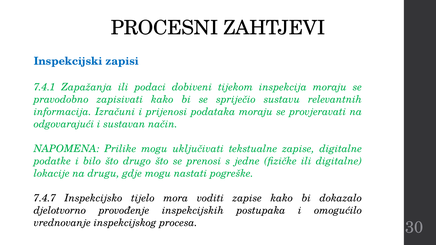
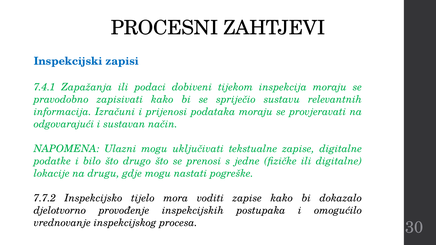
Prilike: Prilike -> Ulazni (120, 149)
7.4.7: 7.4.7 -> 7.7.2 (45, 198)
